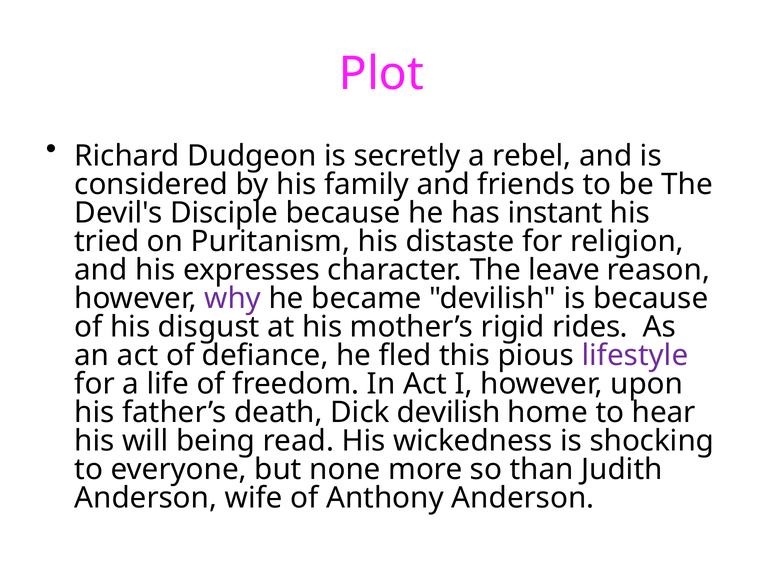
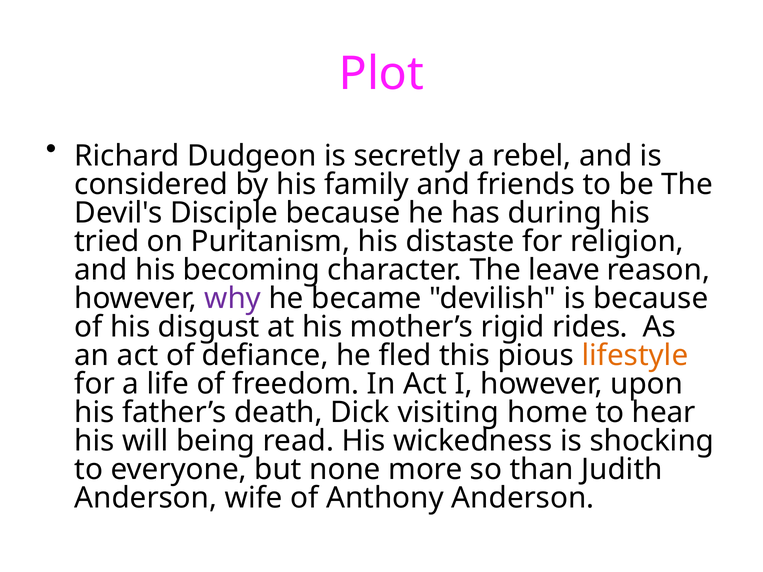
instant: instant -> during (555, 213)
expresses: expresses -> becoming (251, 270)
lifestyle colour: purple -> orange (635, 356)
Dick devilish: devilish -> visiting (448, 413)
